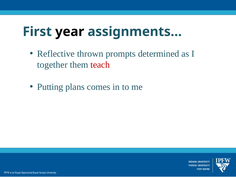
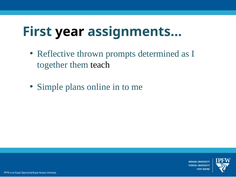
teach colour: red -> black (100, 65)
Putting: Putting -> Simple (50, 87)
comes: comes -> online (99, 87)
